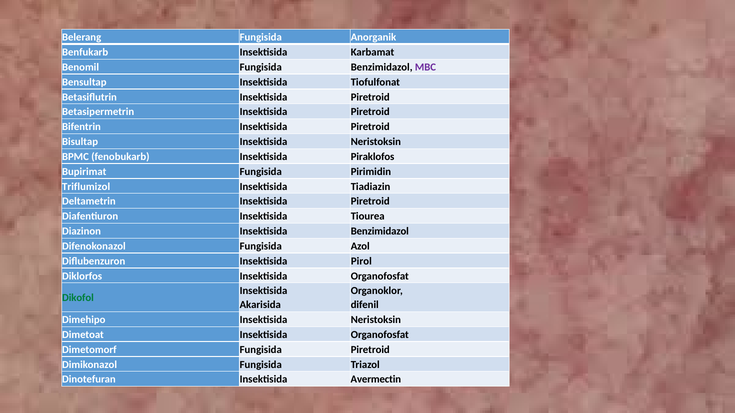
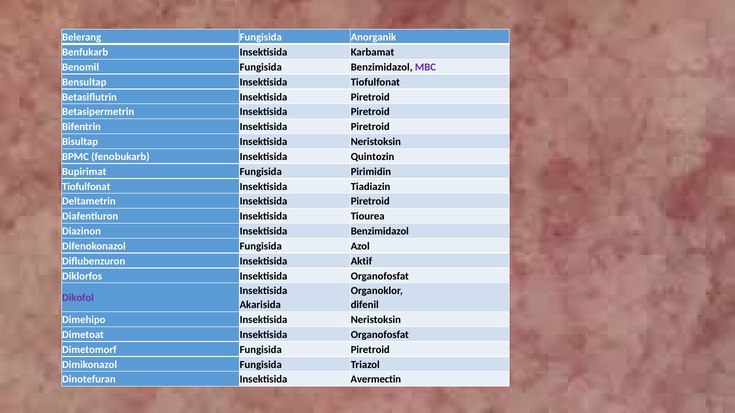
Piraklofos: Piraklofos -> Quintozin (373, 157)
Triflumizol: Triflumizol -> Tiofulfonat (86, 187)
Pirol: Pirol -> Aktif (361, 261)
Dikofol colour: green -> purple (78, 298)
